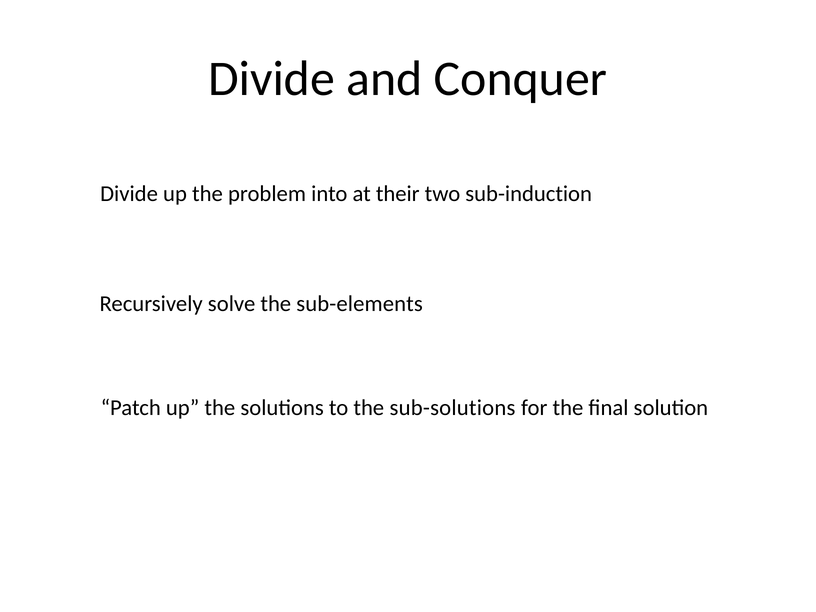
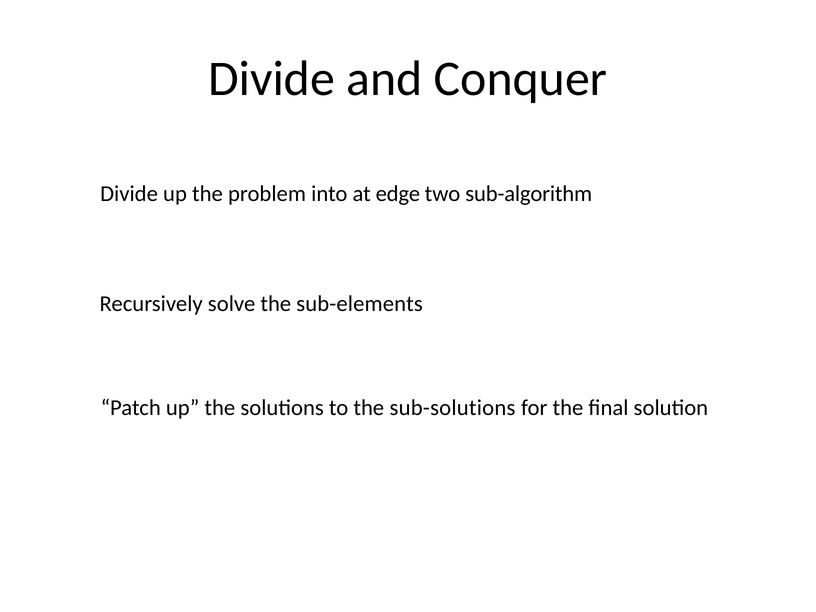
their: their -> edge (398, 194)
sub-induction: sub-induction -> sub-algorithm (529, 194)
